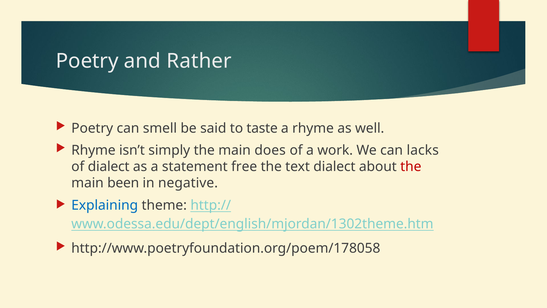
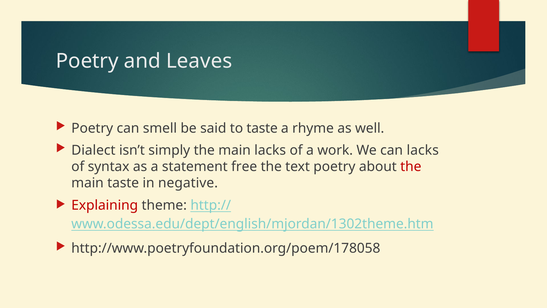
Rather: Rather -> Leaves (199, 61)
Rhyme: Rhyme -> Dialect (93, 150)
main does: does -> lacks (270, 150)
of dialect: dialect -> syntax (109, 167)
text dialect: dialect -> poetry (334, 167)
main been: been -> taste (123, 183)
Explaining colour: blue -> red (105, 205)
